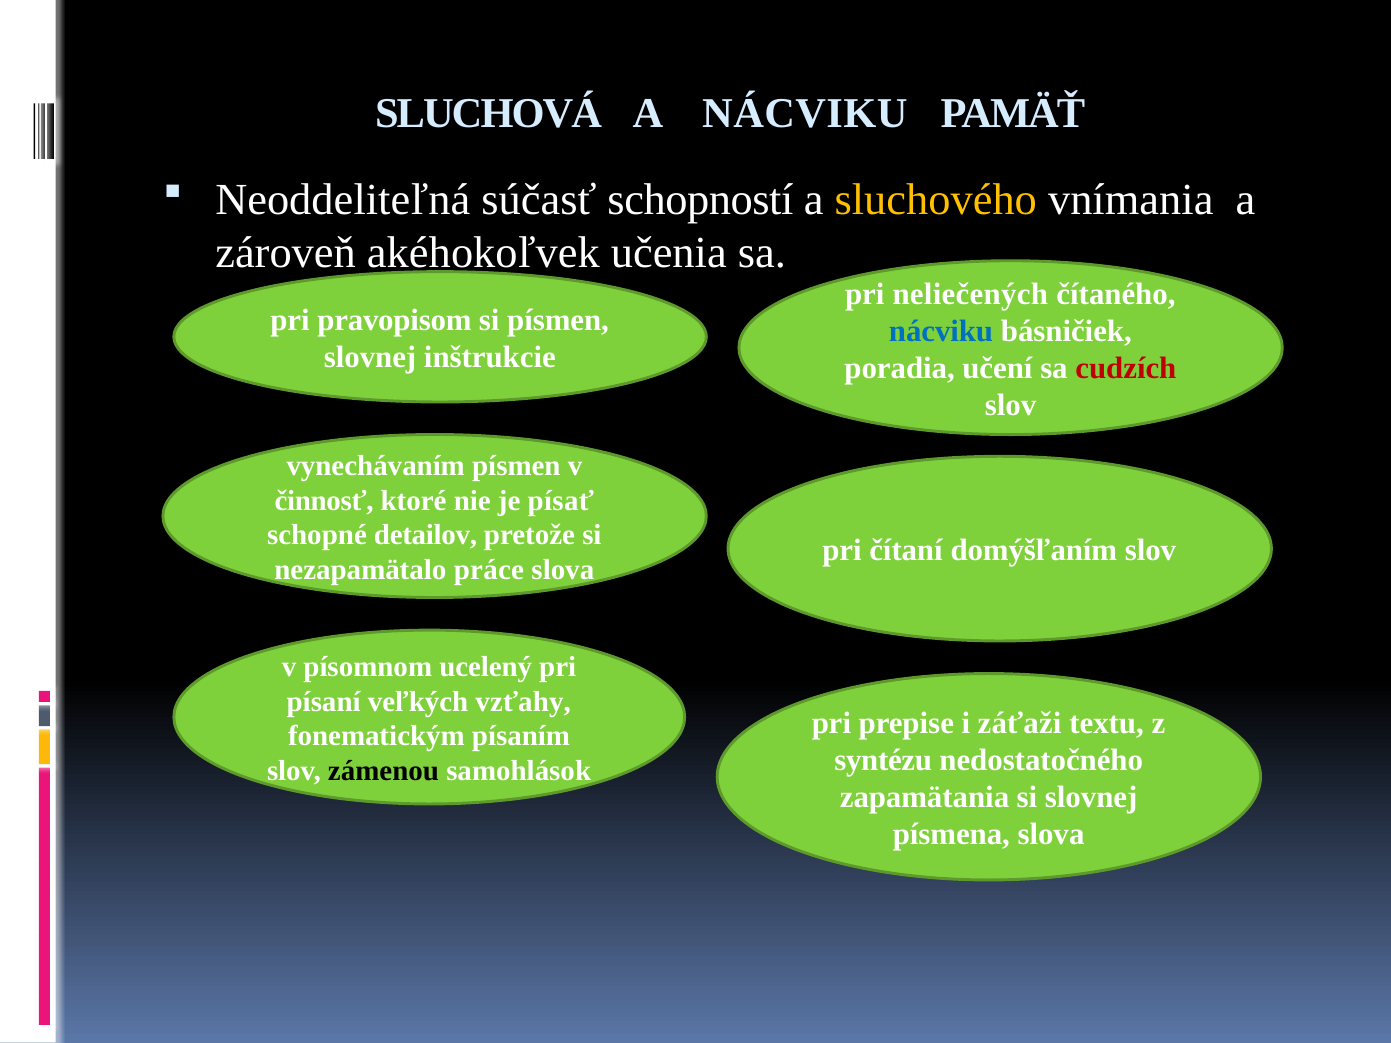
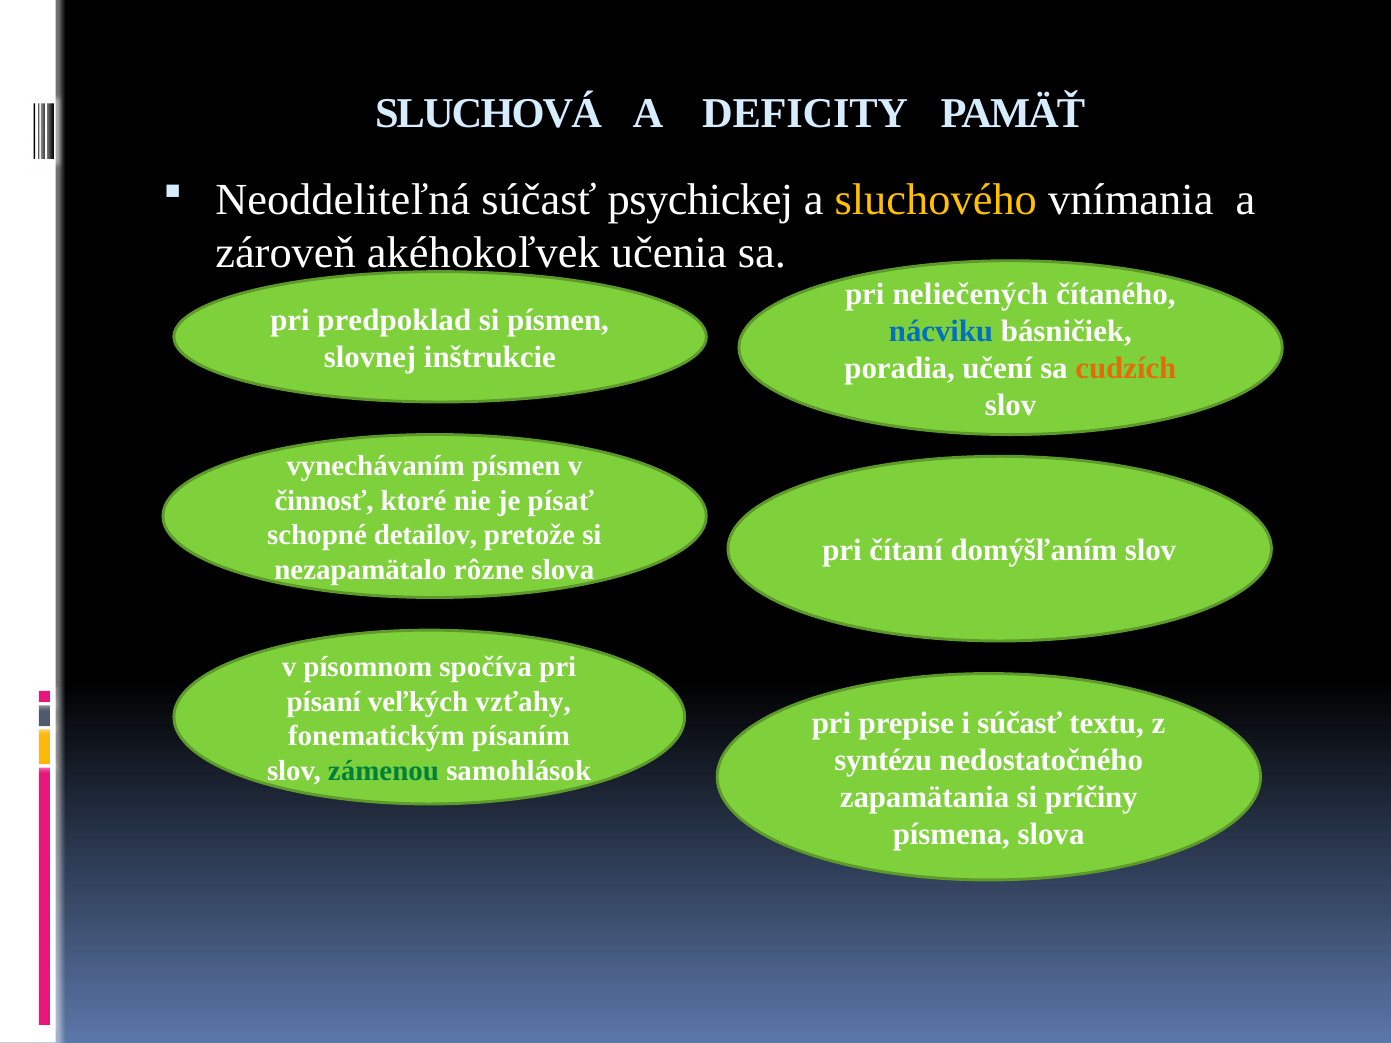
A NÁCVIKU: NÁCVIKU -> DEFICITY (805, 113)
schopností: schopností -> psychickej (700, 200)
pravopisom: pravopisom -> predpoklad (394, 320)
cudzích colour: red -> orange (1126, 368)
práce: práce -> rôzne (489, 570)
ucelený: ucelený -> spočíva (486, 667)
i záťaži: záťaži -> súčasť (1020, 723)
zámenou colour: black -> green (383, 771)
si slovnej: slovnej -> príčiny (1091, 798)
